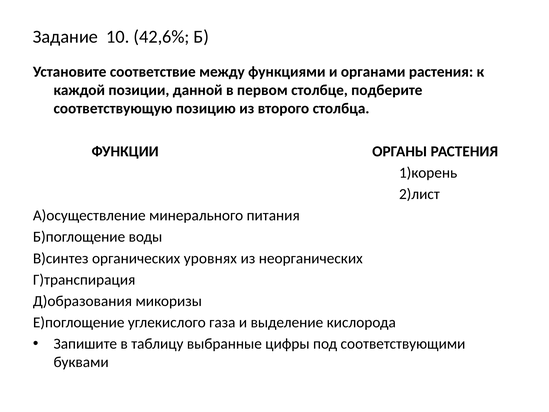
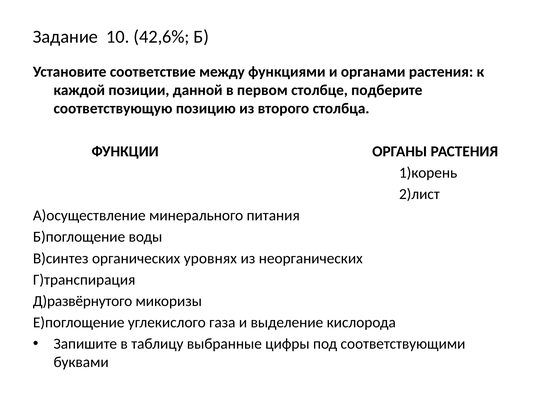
Д)образования: Д)образования -> Д)развёрнутого (83, 301)
